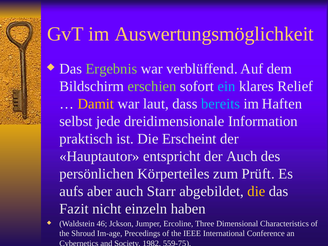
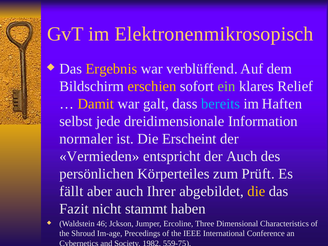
Auswertungsmöglichkeit: Auswertungsmöglichkeit -> Elektronenmikrosopisch (214, 34)
Ergebnis colour: light green -> yellow (111, 69)
erschien colour: light green -> yellow (152, 86)
ein colour: light blue -> light green (226, 86)
laut: laut -> galt (156, 104)
praktisch: praktisch -> normaler (86, 139)
Hauptautor: Hauptautor -> Vermieden (99, 156)
aufs: aufs -> fällt (71, 191)
Starr: Starr -> Ihrer (161, 191)
einzeln: einzeln -> stammt (146, 209)
